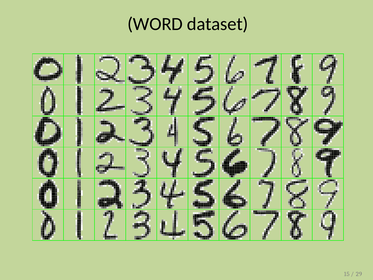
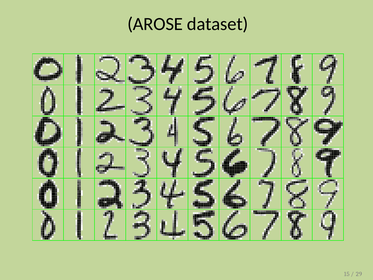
WORD: WORD -> AROSE (155, 24)
